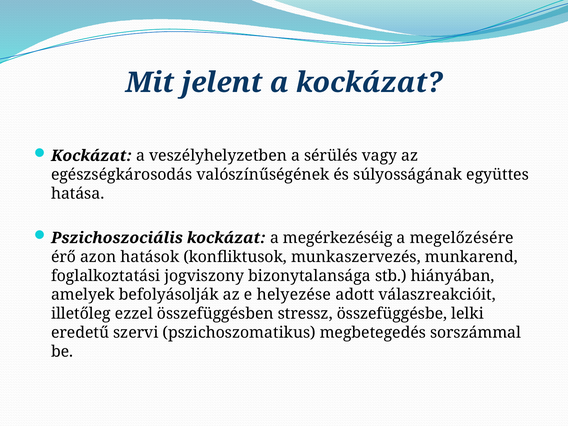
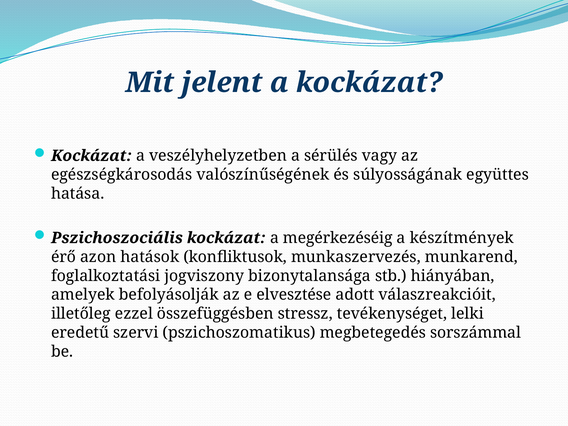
megelőzésére: megelőzésére -> készítmények (462, 238)
helyezése: helyezése -> elvesztése (294, 295)
összefüggésbe: összefüggésbe -> tevékenységet (392, 314)
